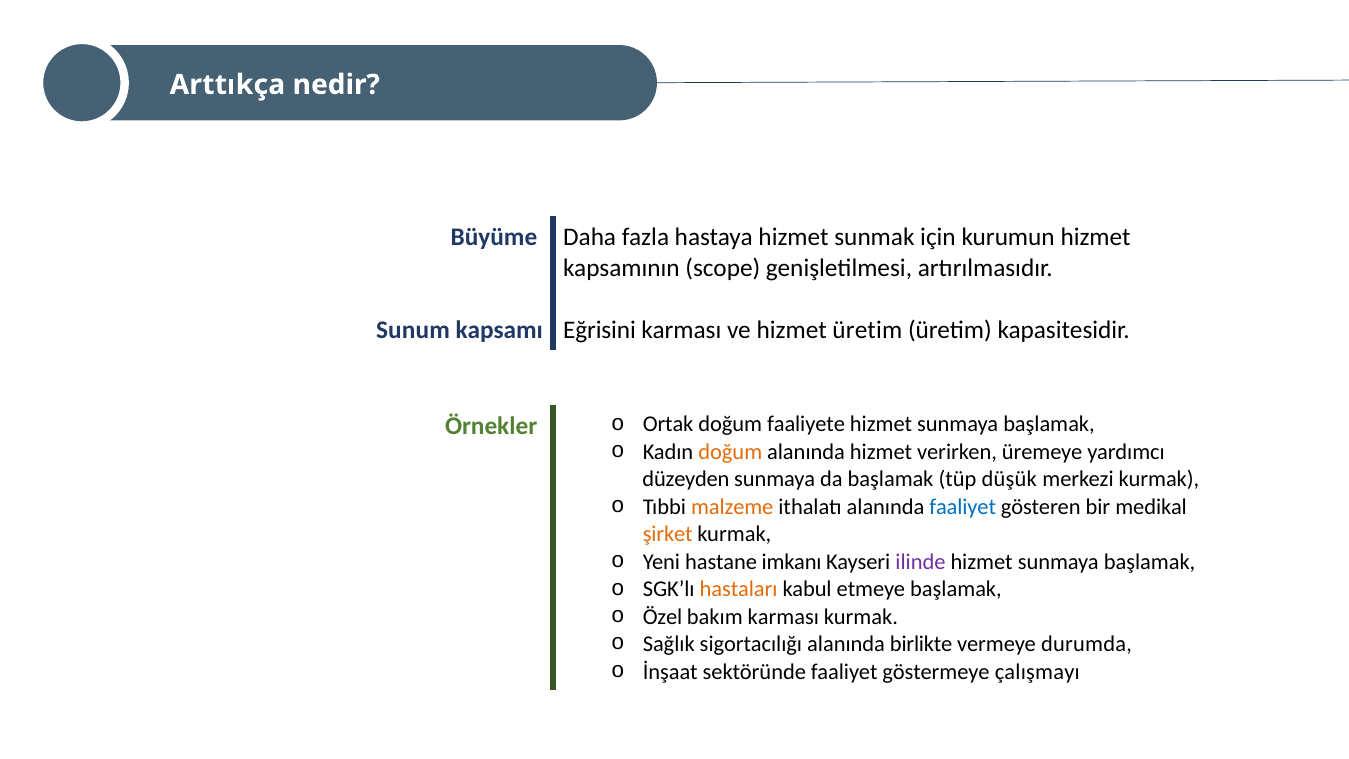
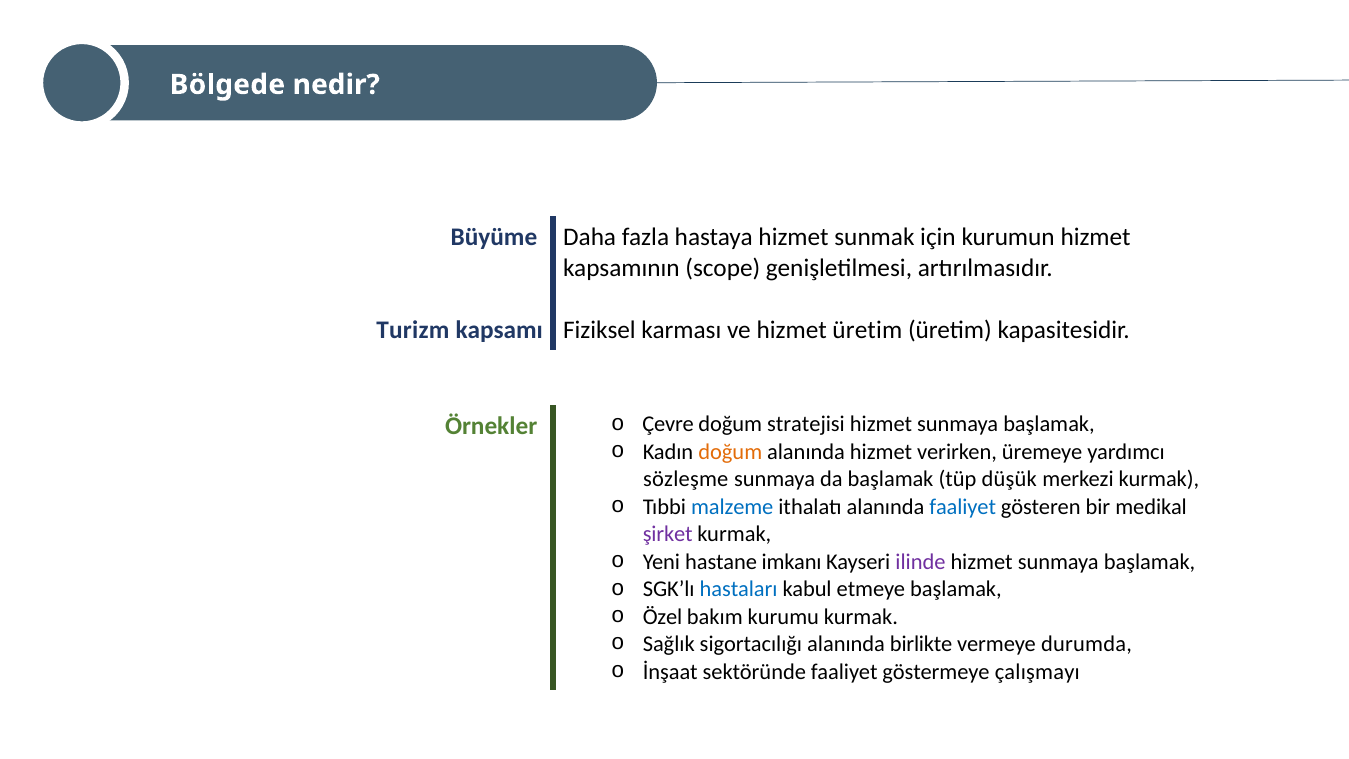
Arttıkça: Arttıkça -> Bölgede (227, 85)
Sunum: Sunum -> Turizm (413, 330)
Eğrisini: Eğrisini -> Fiziksel (599, 330)
Ortak: Ortak -> Çevre (668, 424)
faaliyete: faaliyete -> stratejisi (806, 424)
düzeyden: düzeyden -> sözleşme (686, 479)
malzeme colour: orange -> blue (732, 507)
şirket colour: orange -> purple (668, 534)
hastaları colour: orange -> blue (739, 589)
bakım karması: karması -> kurumu (783, 617)
